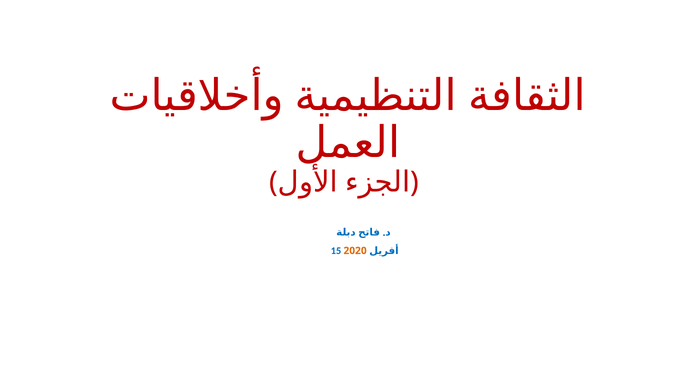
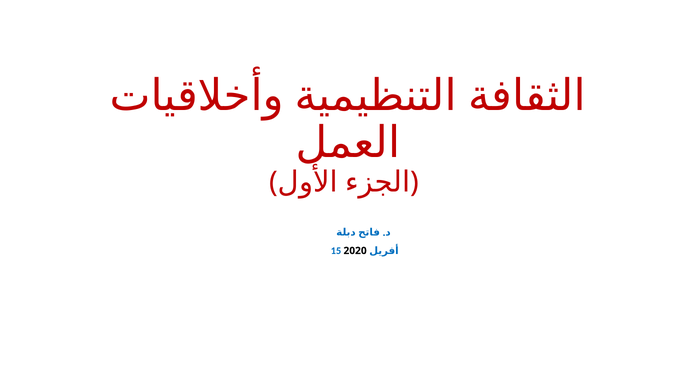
2020 colour: orange -> black (355, 250)
